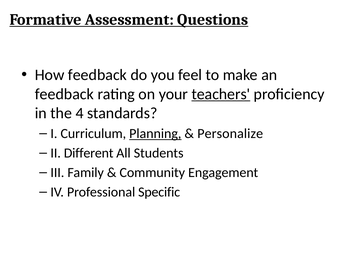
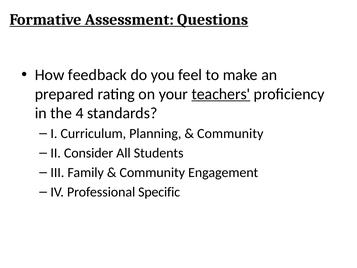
feedback: feedback -> prepared (64, 94)
Planning underline: present -> none (155, 133)
Personalize: Personalize -> Community (230, 133)
Different: Different -> Consider (89, 153)
